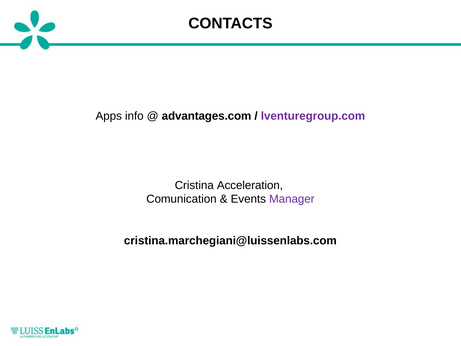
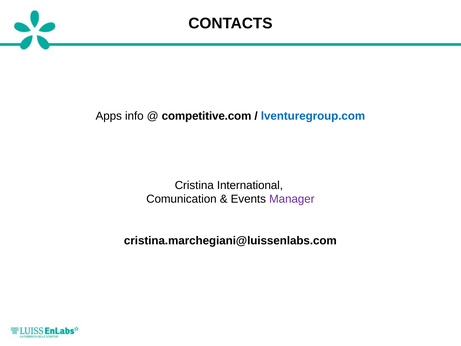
advantages.com: advantages.com -> competitive.com (207, 116)
lventuregroup.com colour: purple -> blue (313, 116)
Acceleration: Acceleration -> International (250, 185)
